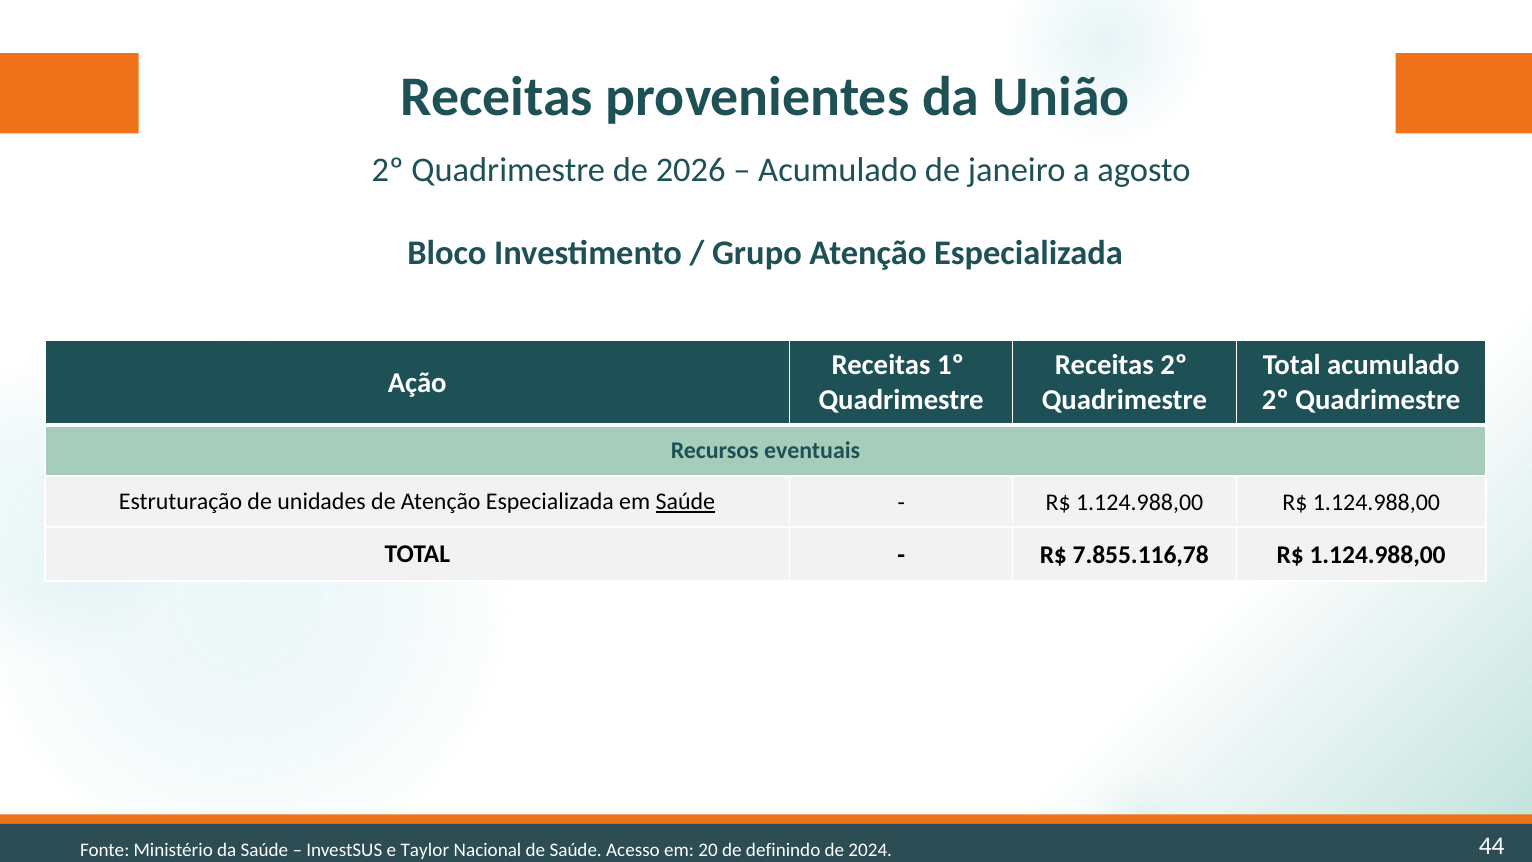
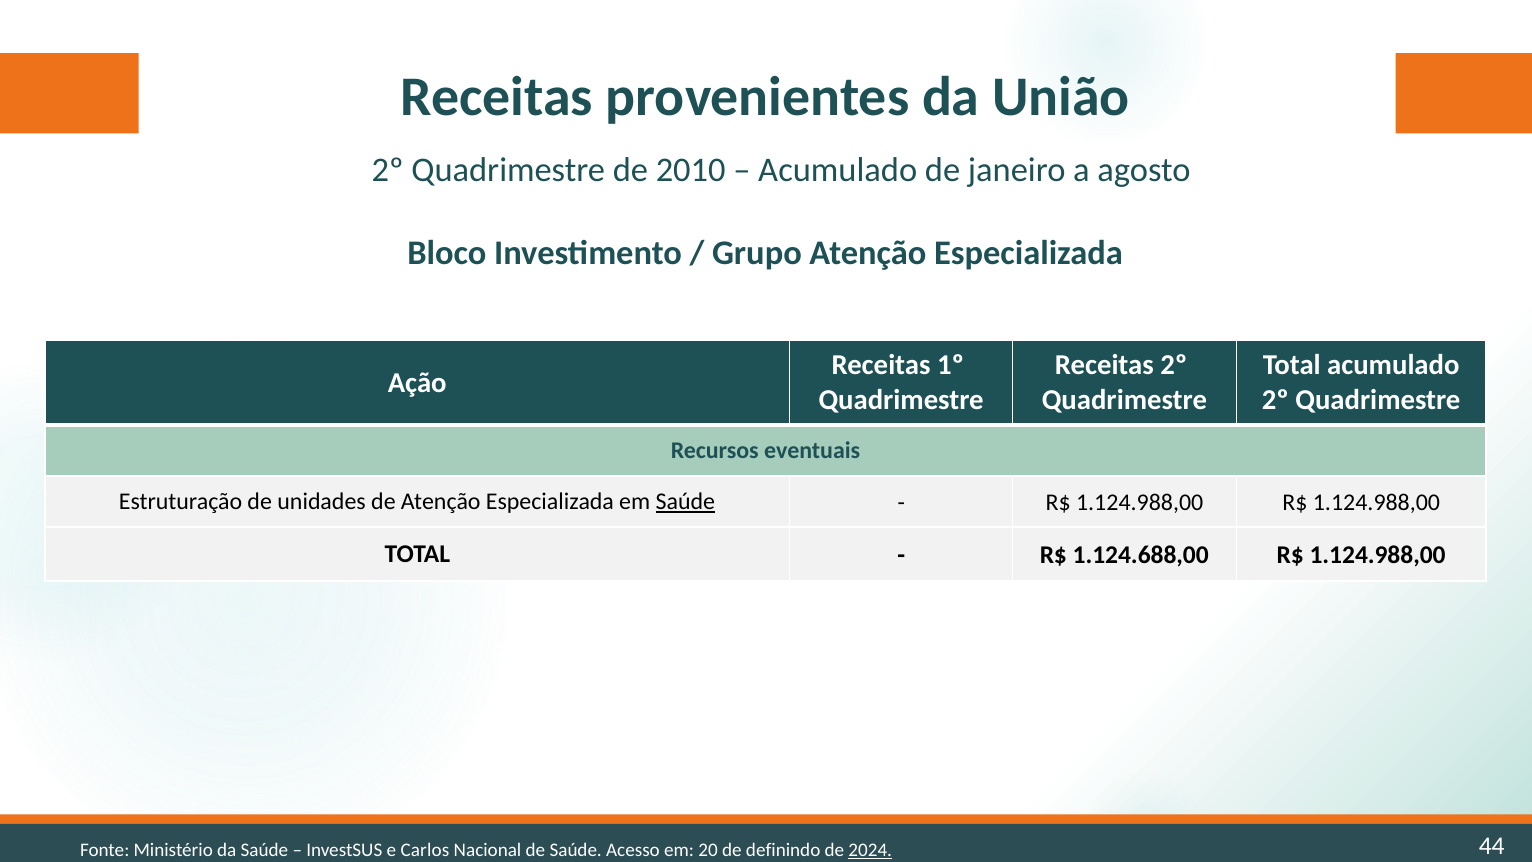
2026: 2026 -> 2010 (691, 170)
7.855.116,78: 7.855.116,78 -> 1.124.688,00 (1141, 555)
Taylor: Taylor -> Carlos (425, 850)
2024 underline: none -> present (870, 850)
